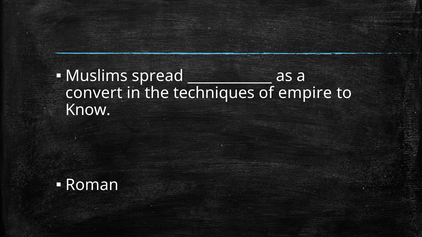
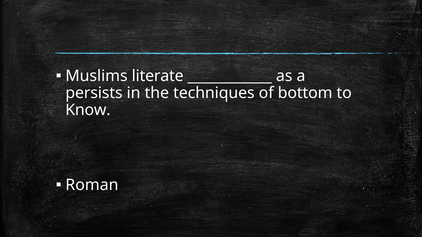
spread: spread -> literate (158, 76)
convert: convert -> persists (94, 93)
empire: empire -> bottom (305, 93)
